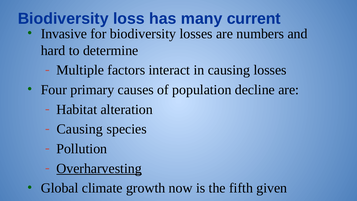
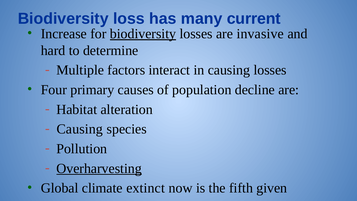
Invasive: Invasive -> Increase (64, 34)
biodiversity underline: none -> present (143, 34)
numbers: numbers -> invasive (260, 34)
growth: growth -> extinct (146, 188)
